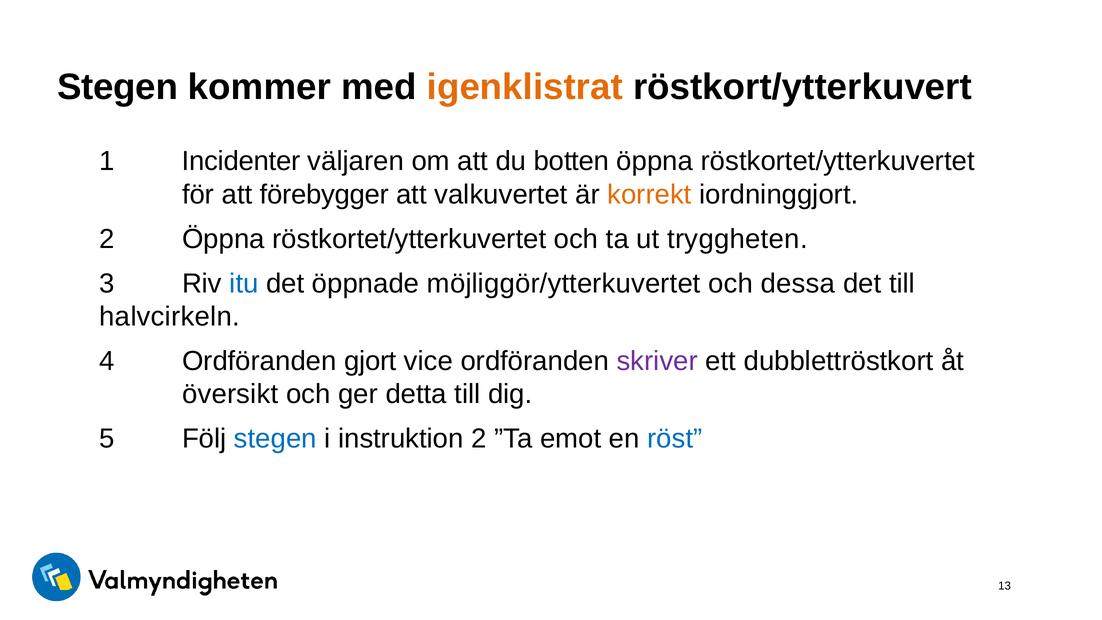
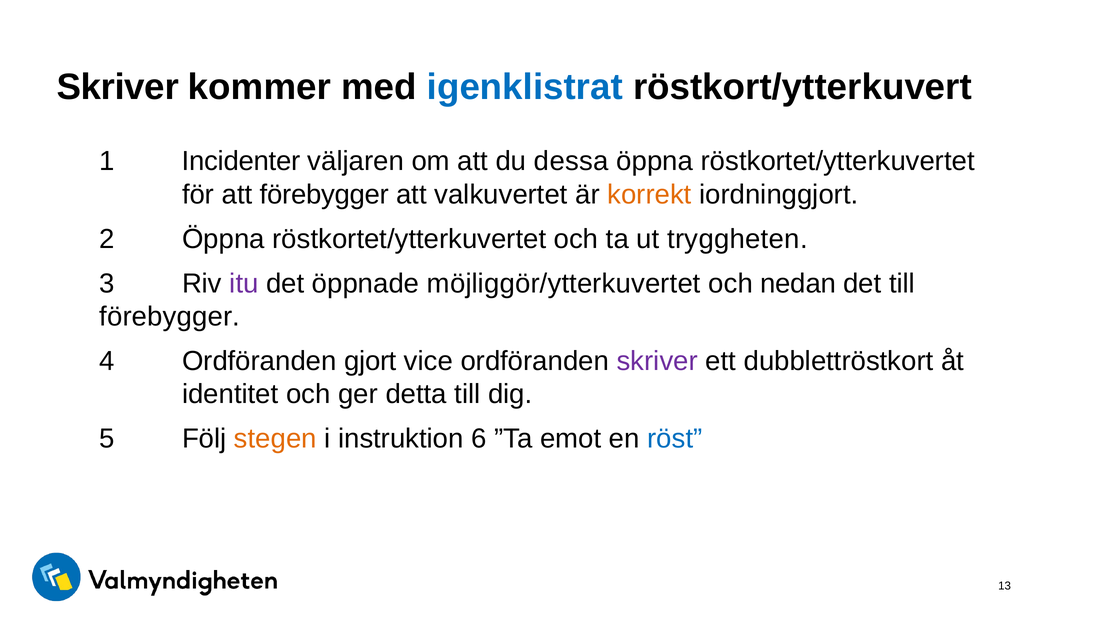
Stegen: Stegen -> Skriver (118, 87)
igenklistrat colour: orange -> blue (525, 87)
botten: botten -> dessa (571, 161)
itu colour: blue -> purple (244, 283)
dessa: dessa -> nedan (798, 283)
halvcirkeln: halvcirkeln -> förebygger (170, 317)
översikt: översikt -> identitet (230, 394)
stegen colour: blue -> orange (275, 439)
instruktion 2: 2 -> 6 (479, 439)
